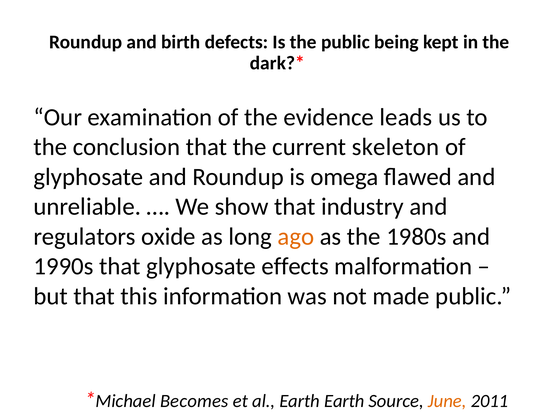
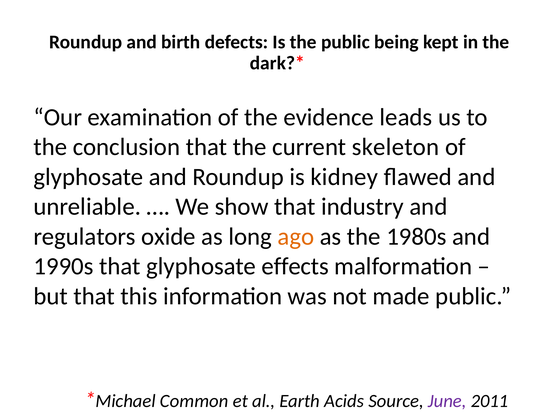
omega: omega -> kidney (344, 177)
Becomes: Becomes -> Common (194, 401)
Earth Earth: Earth -> Acids (344, 401)
June colour: orange -> purple (447, 401)
